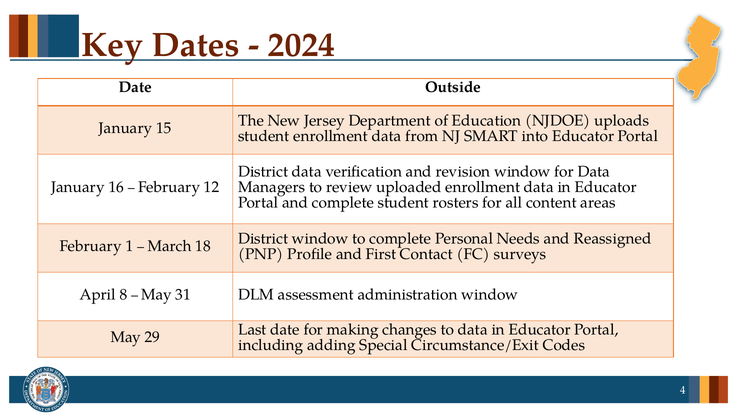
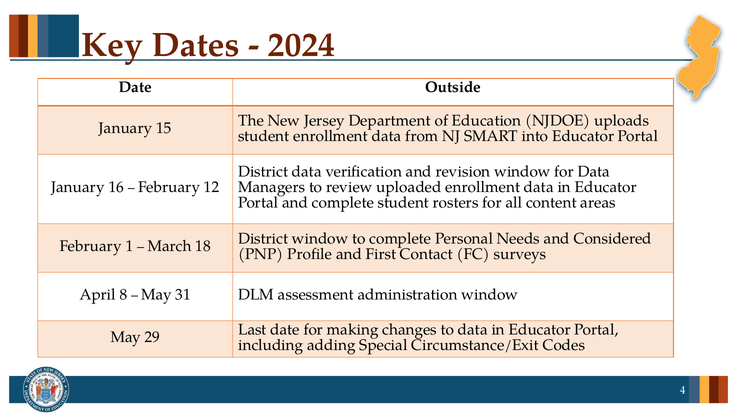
Reassigned: Reassigned -> Considered (613, 238)
